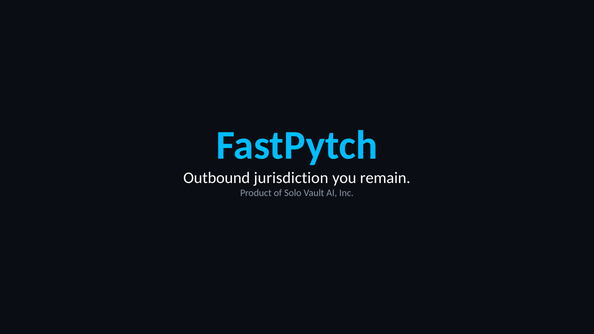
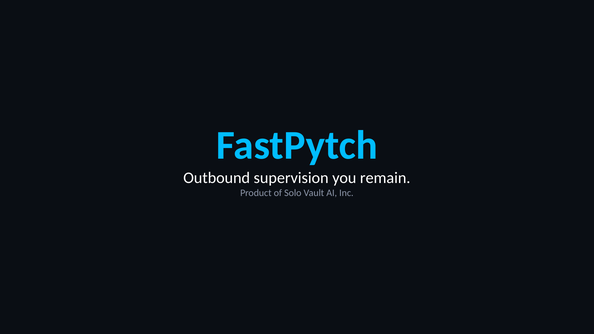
jurisdiction: jurisdiction -> supervision (291, 178)
